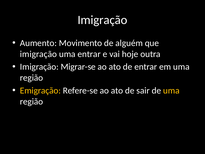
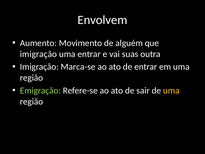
Imigração: Imigração -> Envolvem (102, 20)
hoje: hoje -> suas (130, 54)
Migrar-se: Migrar-se -> Marca-se (78, 67)
Emigração colour: yellow -> light green (40, 90)
